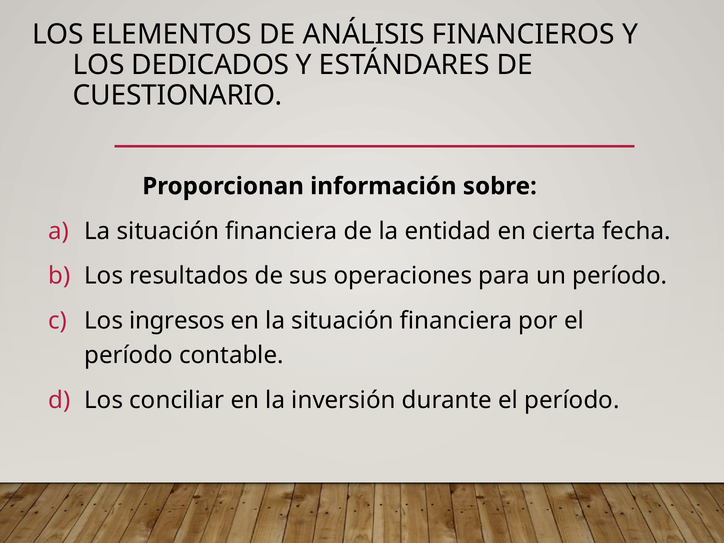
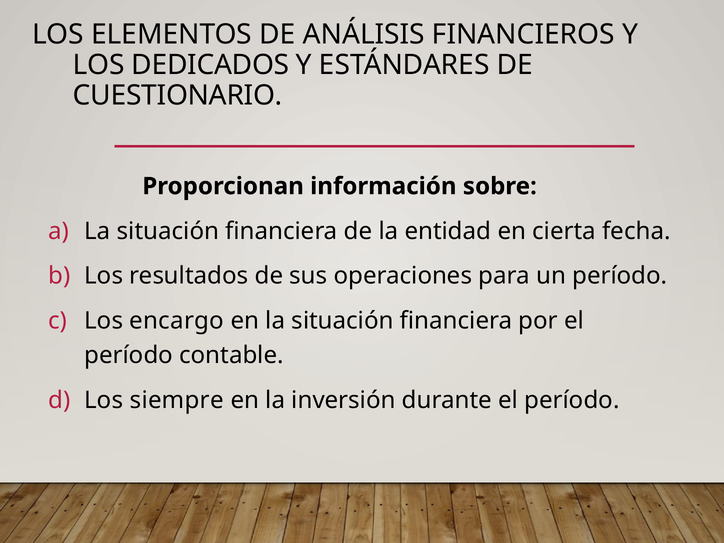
ingresos: ingresos -> encargo (177, 321)
conciliar: conciliar -> siempre (177, 400)
